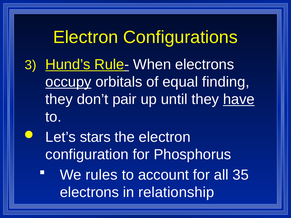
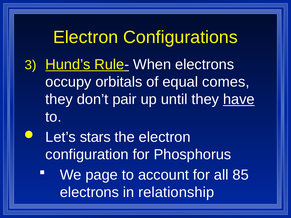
occupy underline: present -> none (68, 82)
finding: finding -> comes (226, 82)
rules: rules -> page (102, 175)
35: 35 -> 85 (241, 175)
